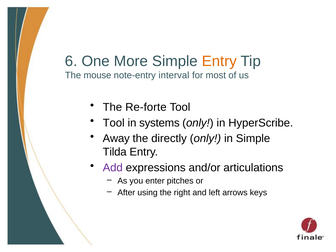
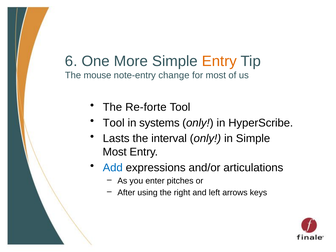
interval: interval -> change (174, 75)
Away: Away -> Lasts (116, 139)
directly: directly -> interval (169, 139)
Tilda: Tilda -> Most (115, 152)
Add colour: purple -> blue (113, 168)
